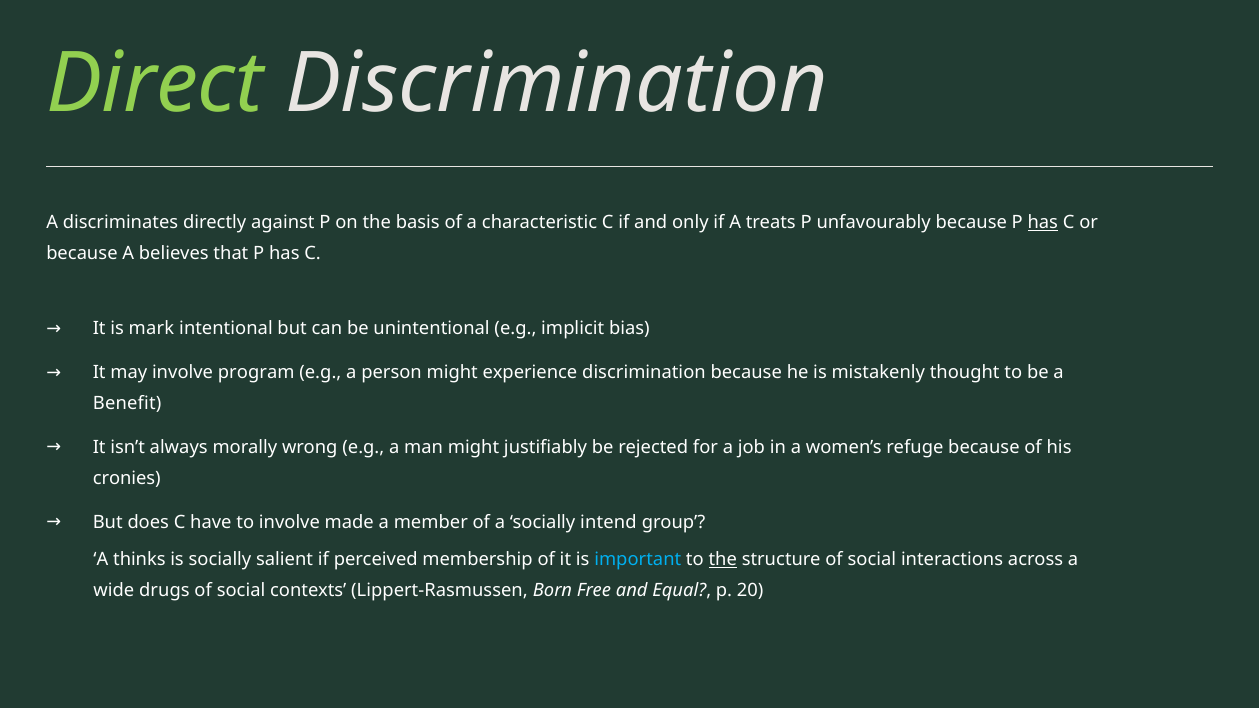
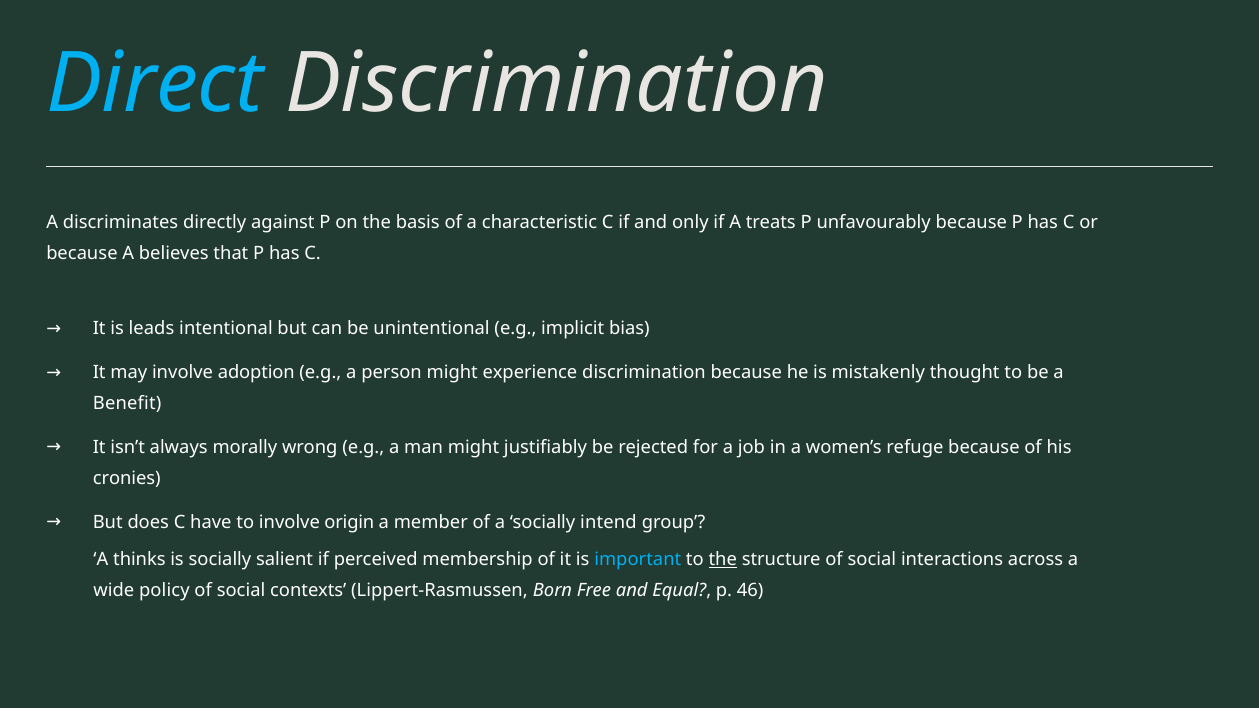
Direct colour: light green -> light blue (155, 83)
has underline: present -> none (1043, 222)
mark: mark -> leads (151, 329)
program: program -> adoption (256, 373)
made: made -> origin (349, 522)
drugs: drugs -> policy (164, 590)
20: 20 -> 46 (750, 590)
